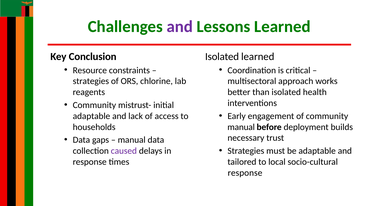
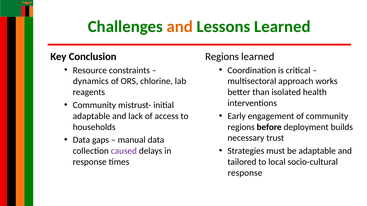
and colour: purple -> orange (180, 27)
Isolated: Isolated -> Regions (222, 57)
strategies: strategies -> dynamics (91, 81)
manual: manual -> regions (241, 127)
